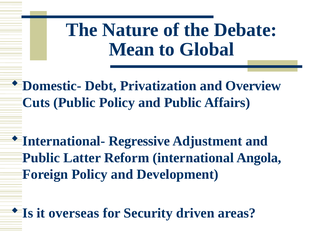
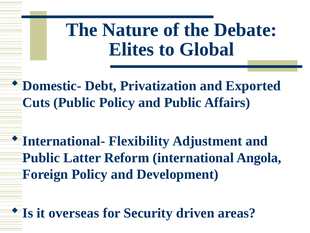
Mean: Mean -> Elites (131, 49)
Overview: Overview -> Exported (253, 86)
Regressive: Regressive -> Flexibility (139, 141)
